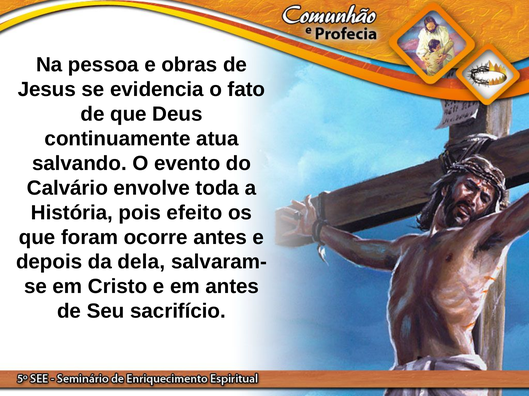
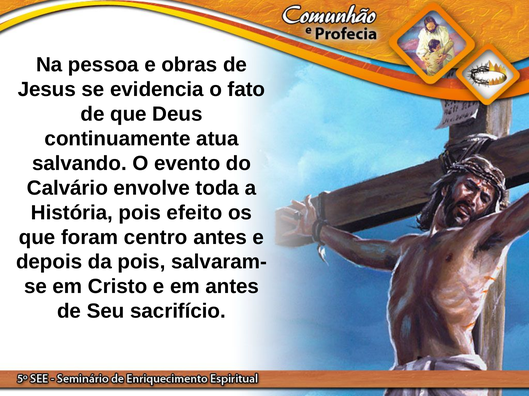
ocorre: ocorre -> centro (156, 238)
da dela: dela -> pois (141, 262)
